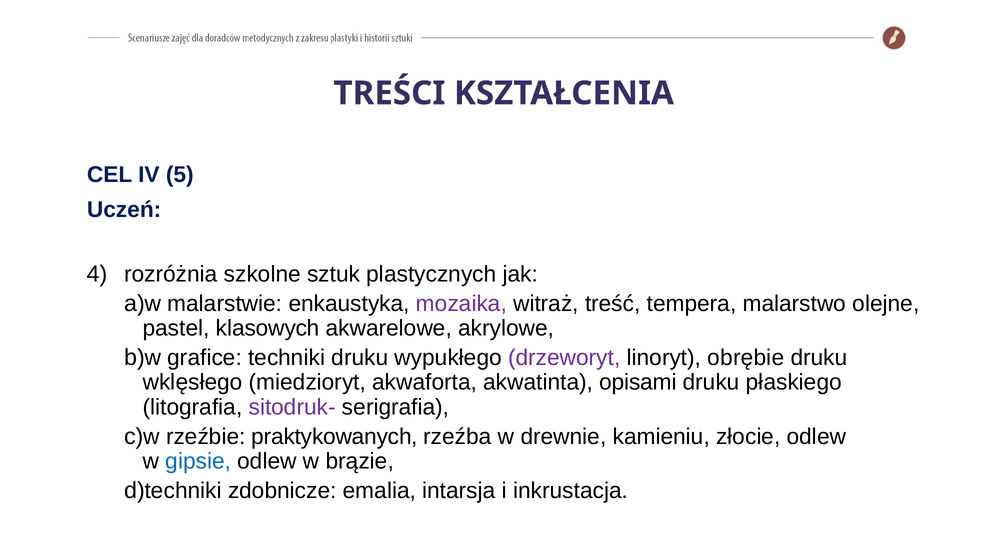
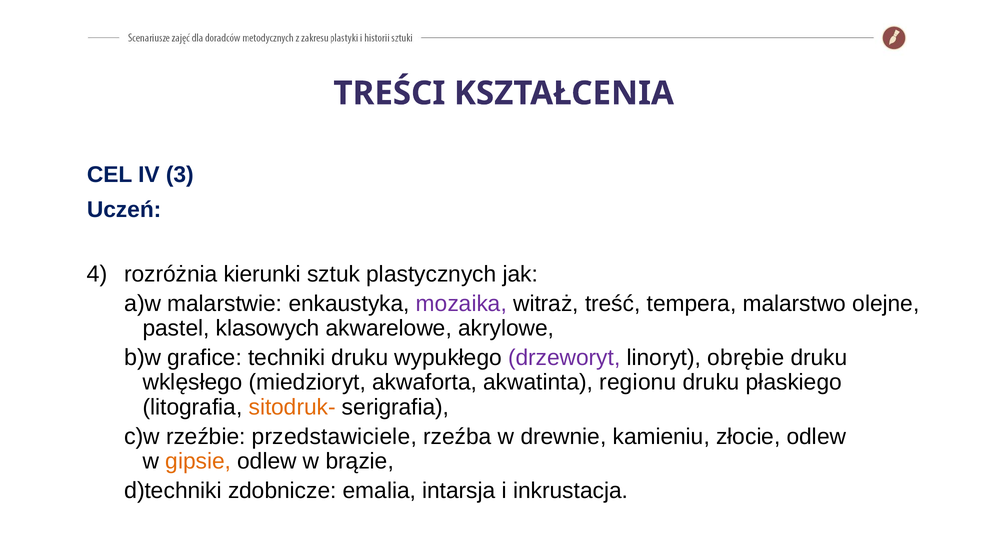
5: 5 -> 3 (180, 175)
szkolne: szkolne -> kierunki (262, 274)
opisami: opisami -> regionu (638, 382)
sitodruk- colour: purple -> orange (292, 407)
praktykowanych: praktykowanych -> przedstawiciele (334, 437)
gipsie colour: blue -> orange (198, 461)
